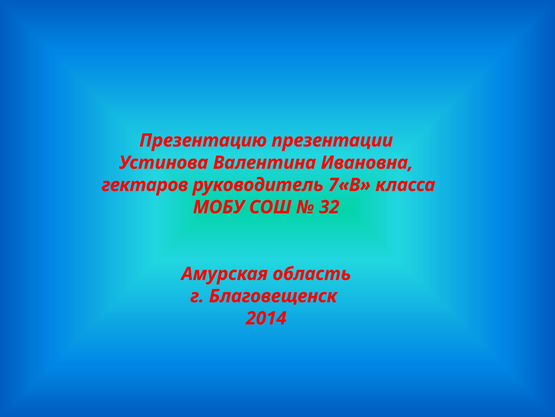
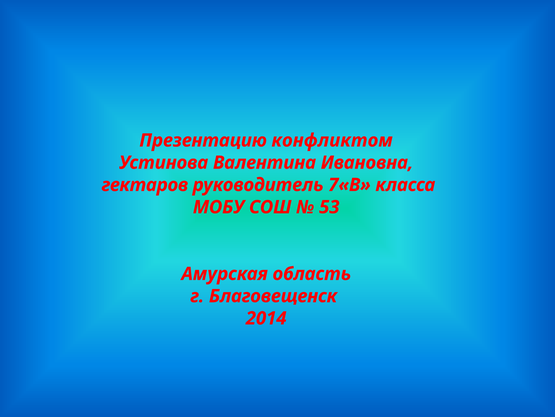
презентации: презентации -> конфликтом (332, 140)
32: 32 -> 53 (329, 207)
